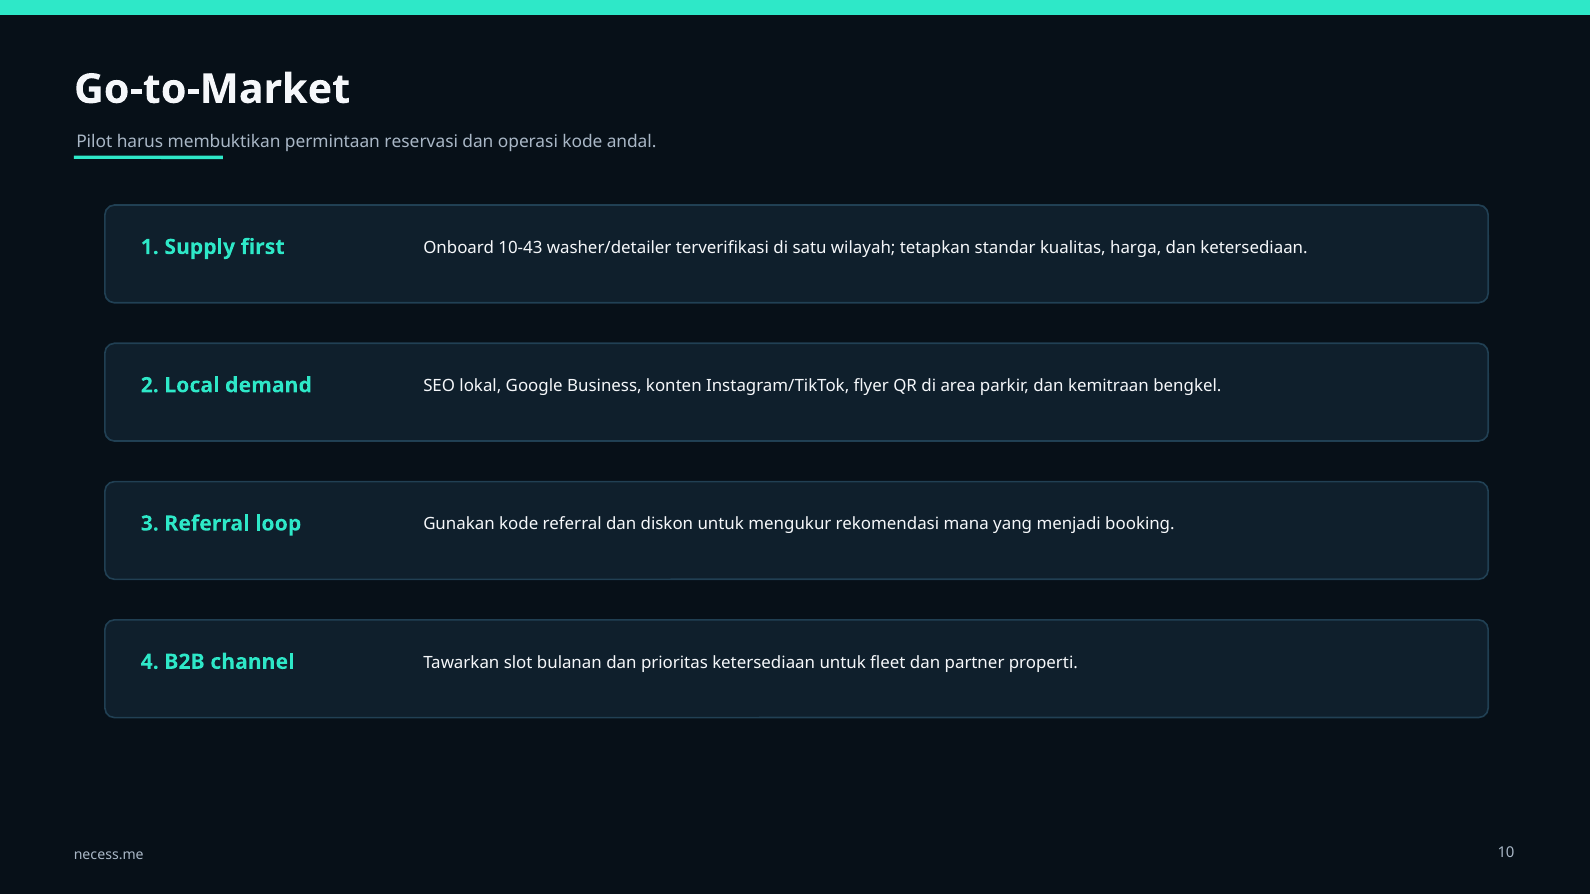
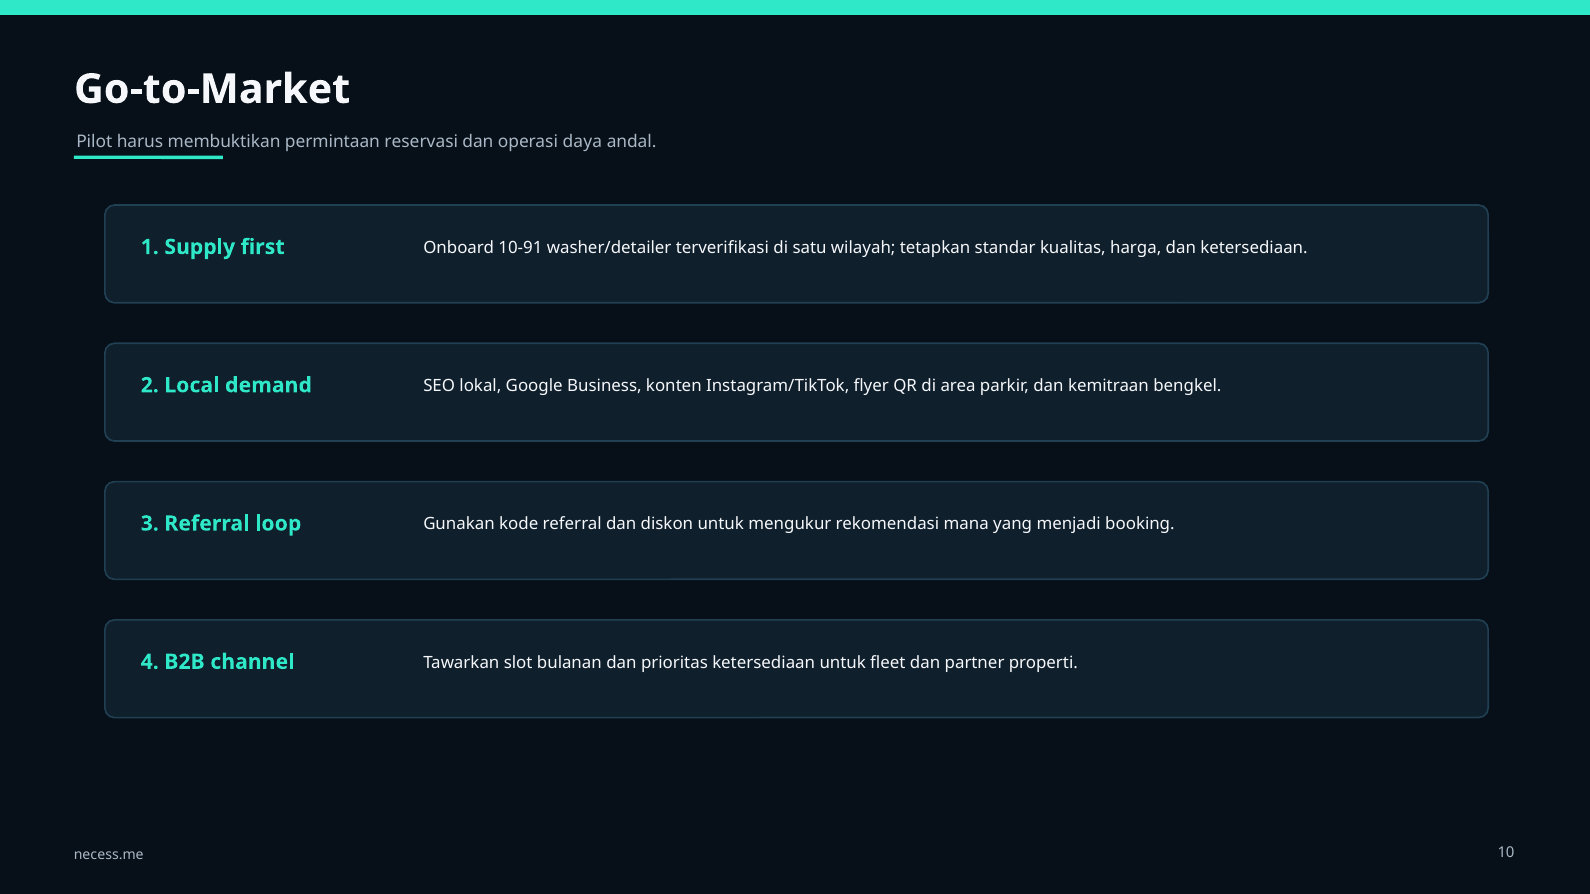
operasi kode: kode -> daya (582, 142)
10-43: 10-43 -> 10-91 (520, 248)
